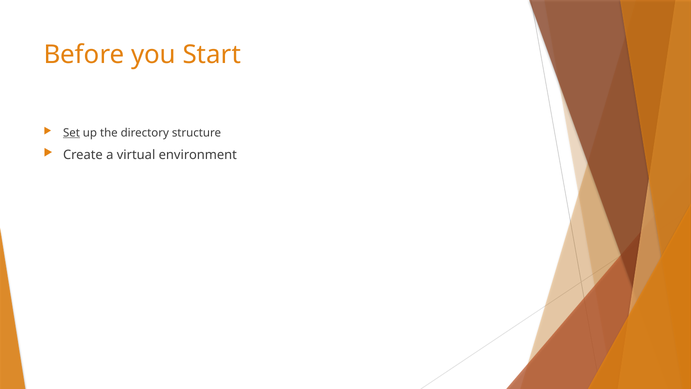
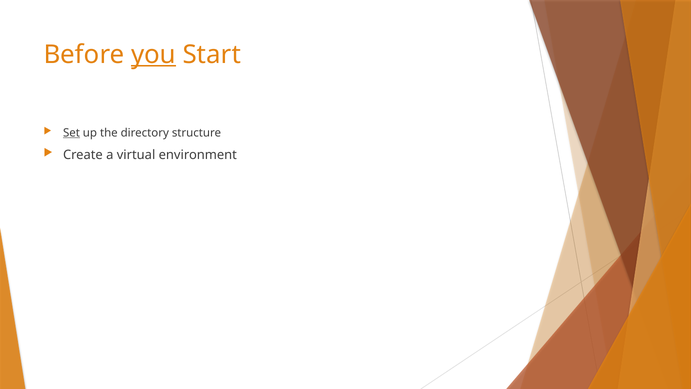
you underline: none -> present (154, 54)
